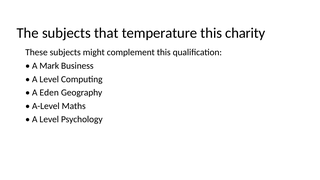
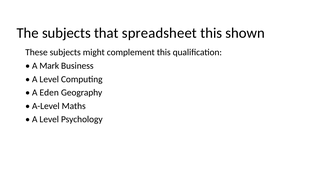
temperature: temperature -> spreadsheet (159, 33)
charity: charity -> shown (245, 33)
